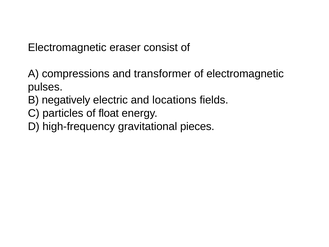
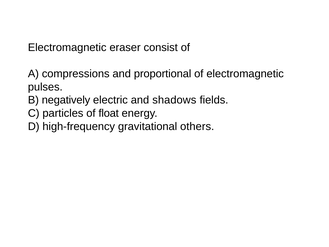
transformer: transformer -> proportional (163, 74)
locations: locations -> shadows (174, 100)
pieces: pieces -> others (197, 126)
